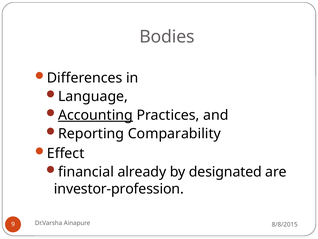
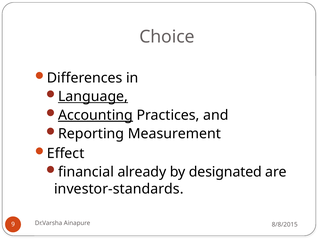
Bodies: Bodies -> Choice (167, 37)
Language underline: none -> present (93, 96)
Comparability: Comparability -> Measurement (174, 134)
investor-profession: investor-profession -> investor-standards (119, 189)
